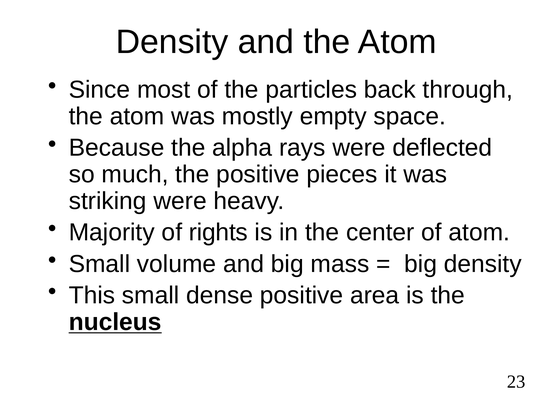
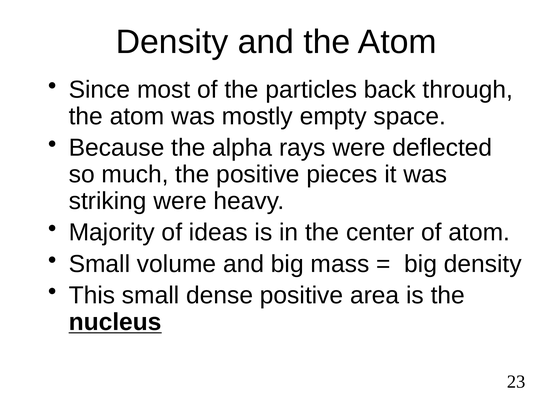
rights: rights -> ideas (218, 232)
